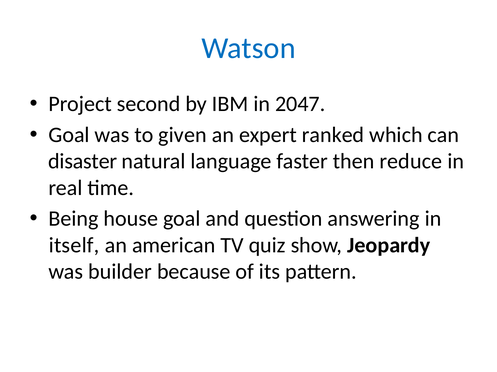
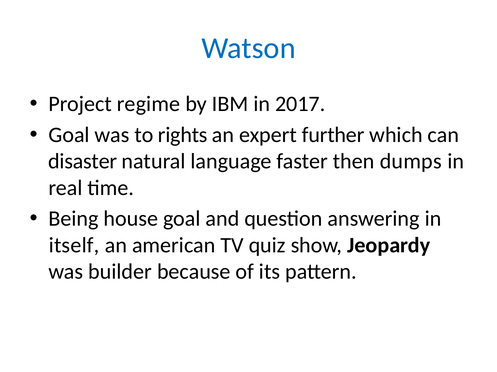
second: second -> regime (149, 104)
2047: 2047 -> 2017 (300, 104)
given: given -> rights (183, 135)
ranked: ranked -> further (333, 135)
reduce: reduce -> dumps (411, 162)
